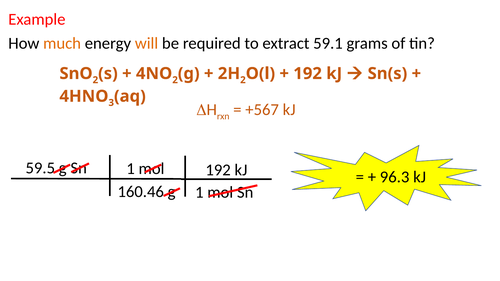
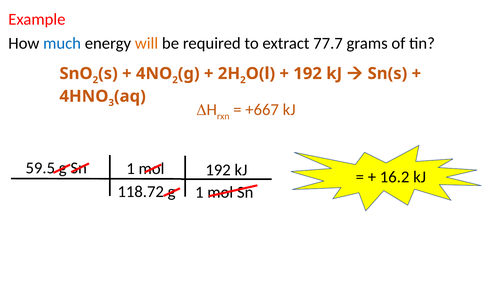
much colour: orange -> blue (62, 43)
59.1: 59.1 -> 77.7 (328, 43)
+567: +567 -> +667 (262, 110)
96.3: 96.3 -> 16.2 (395, 177)
160.46: 160.46 -> 118.72 (141, 192)
